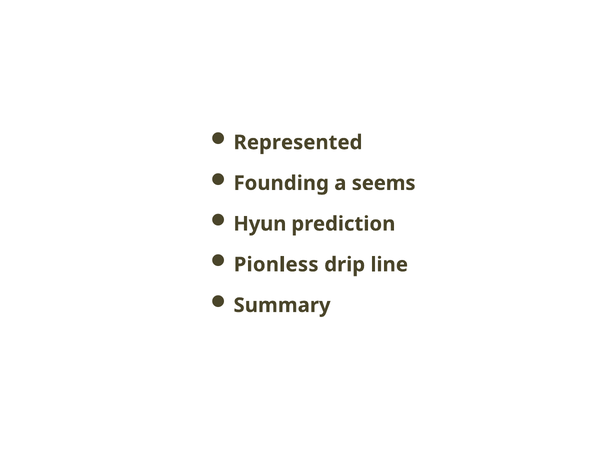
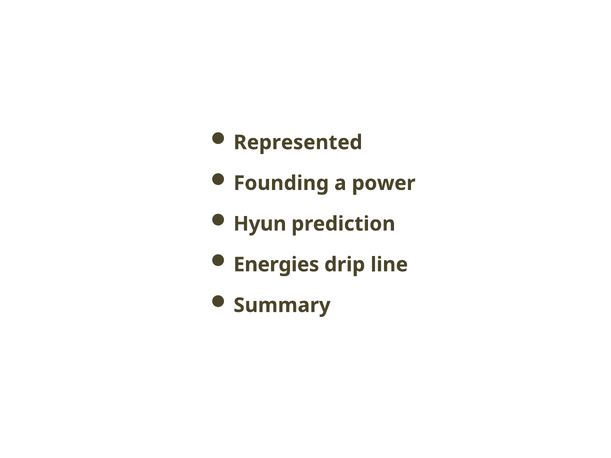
seems: seems -> power (384, 183)
Pionless: Pionless -> Energies (276, 265)
